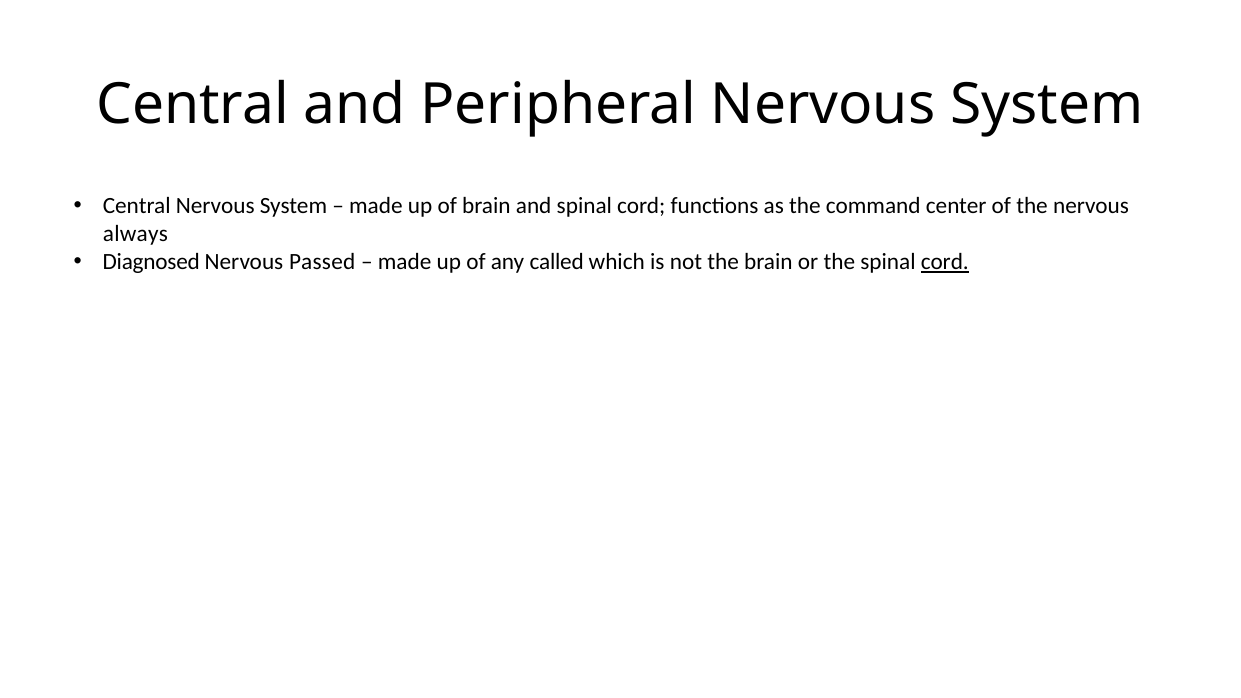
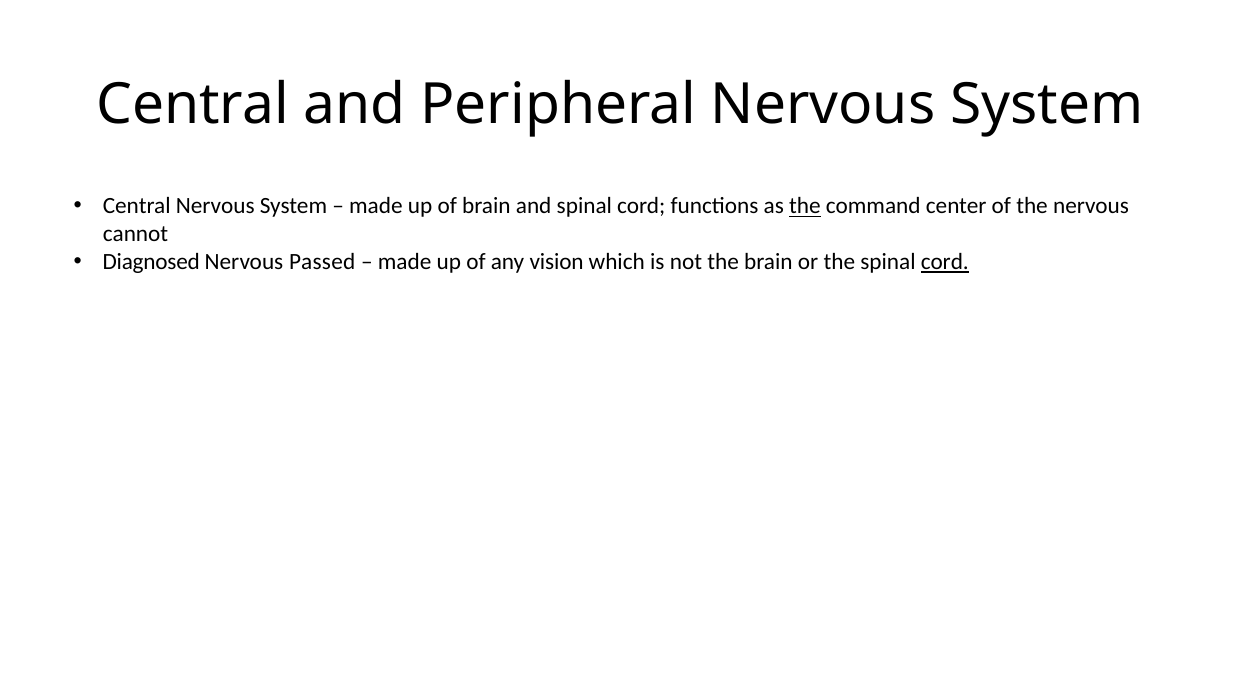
the underline: none -> present (805, 206)
always: always -> cannot (136, 234)
called: called -> vision (557, 262)
